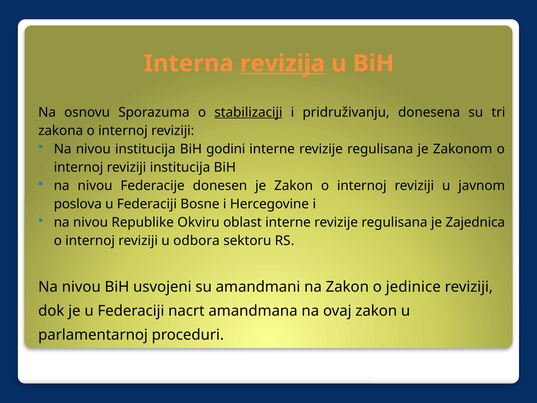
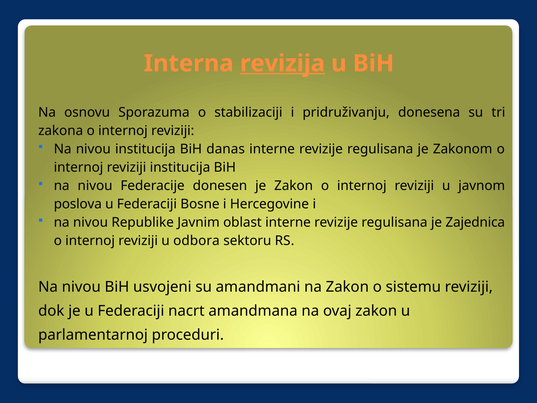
stabilizaciji underline: present -> none (248, 112)
godini: godini -> danas (226, 149)
Okviru: Okviru -> Javnim (199, 222)
jedinice: jedinice -> sistemu (413, 287)
